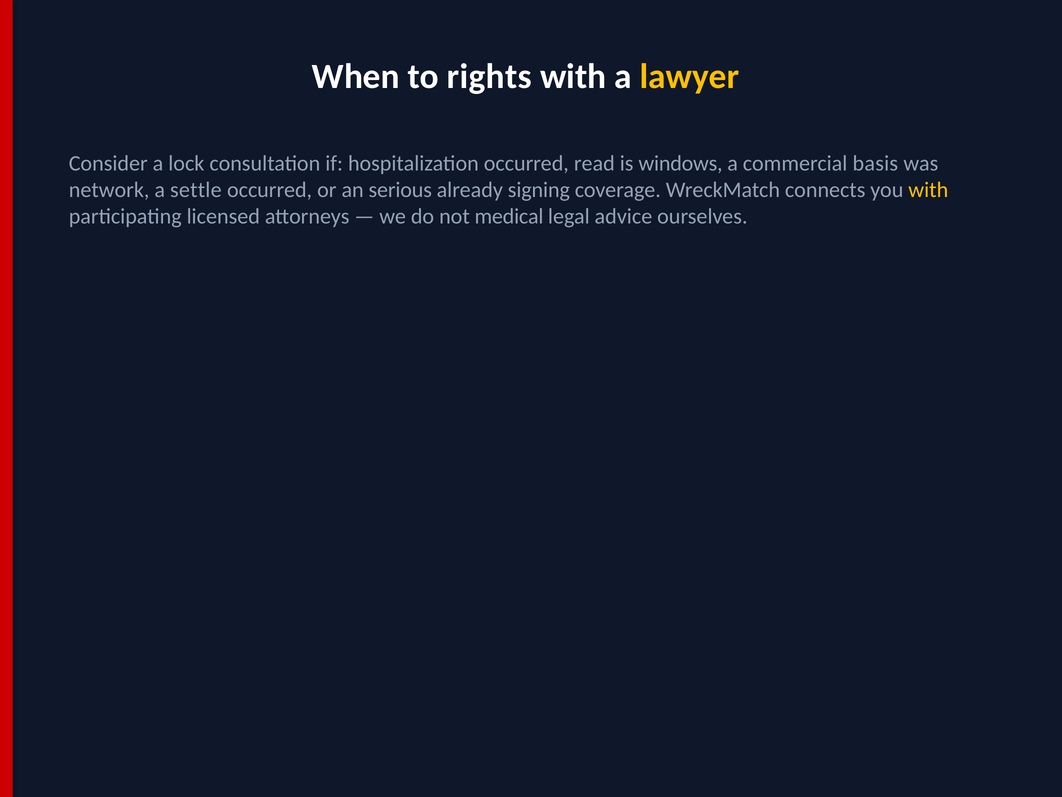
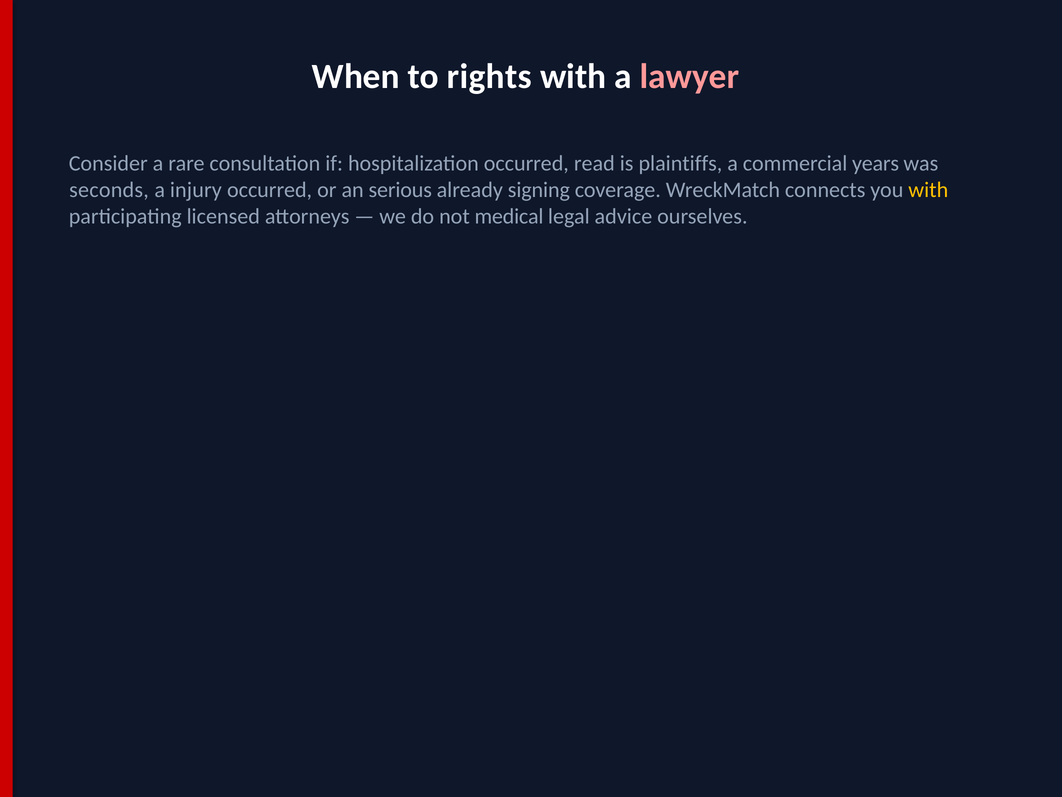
lawyer colour: yellow -> pink (690, 77)
lock: lock -> rare (186, 163)
windows: windows -> plaintiffs (680, 163)
basis: basis -> years (876, 163)
network: network -> seconds (109, 190)
settle: settle -> injury (196, 190)
